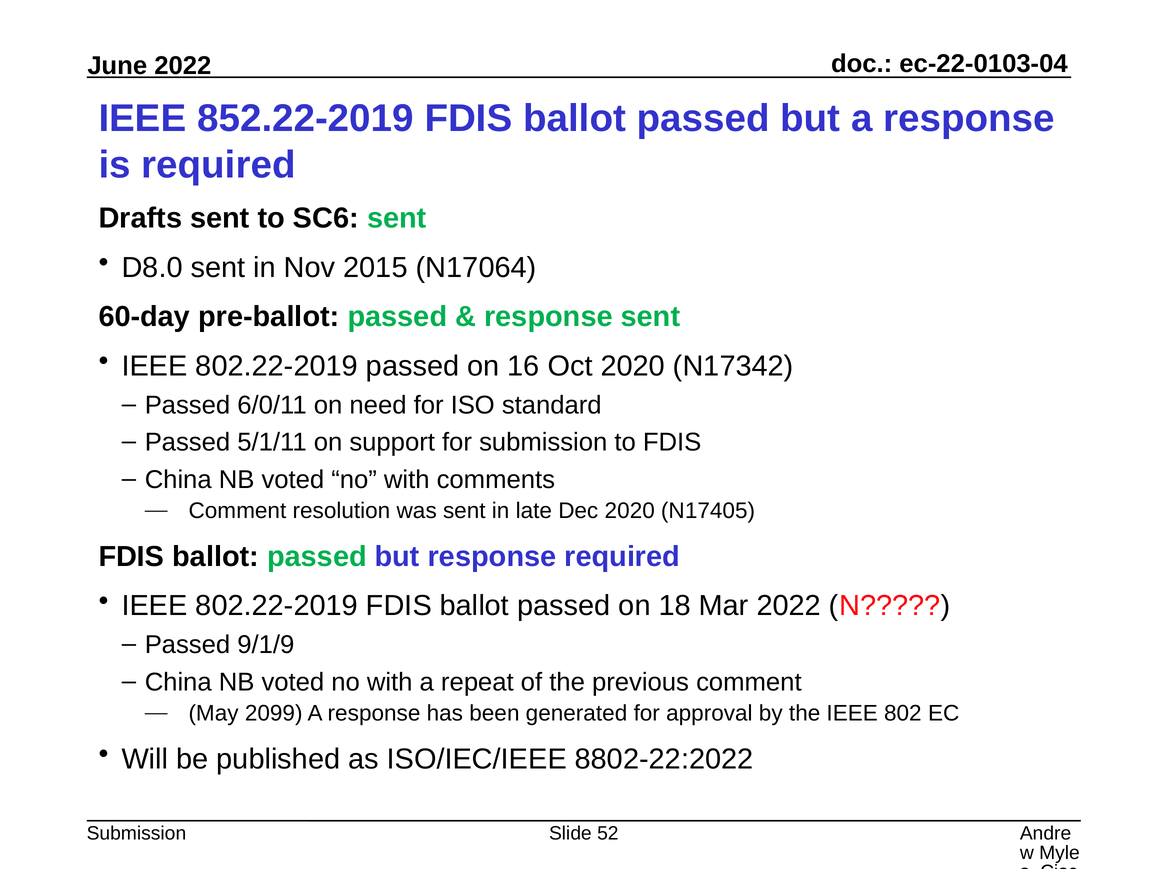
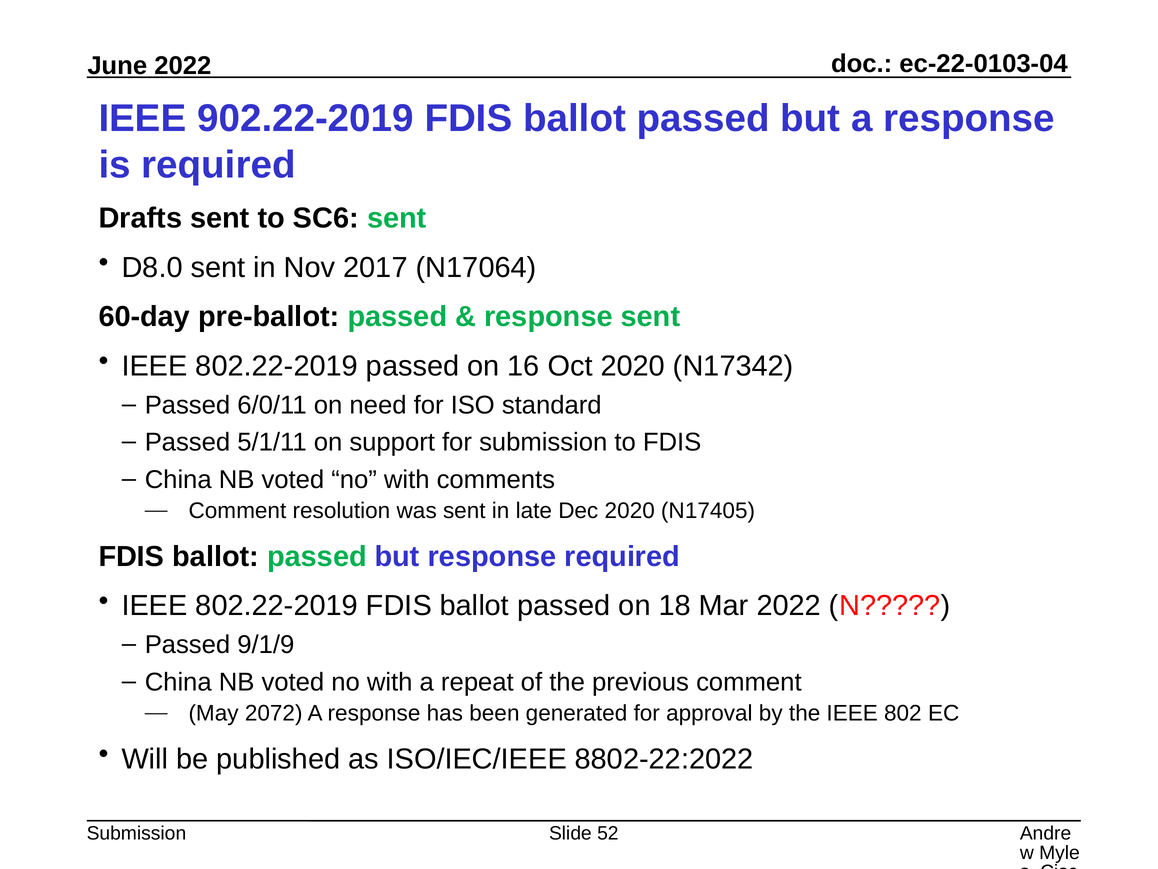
852.22-2019: 852.22-2019 -> 902.22-2019 (305, 119)
2015: 2015 -> 2017 (376, 267)
2099: 2099 -> 2072 (274, 713)
